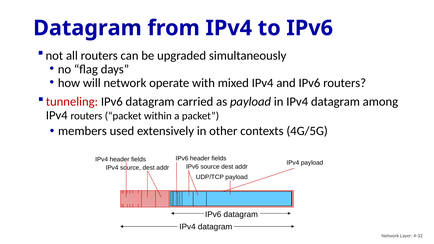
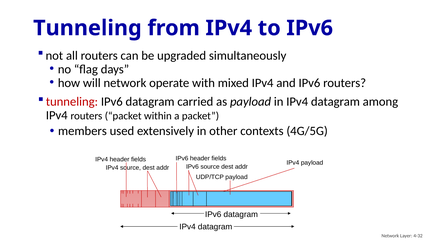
Datagram: Datagram -> Tunneling (87, 28)
